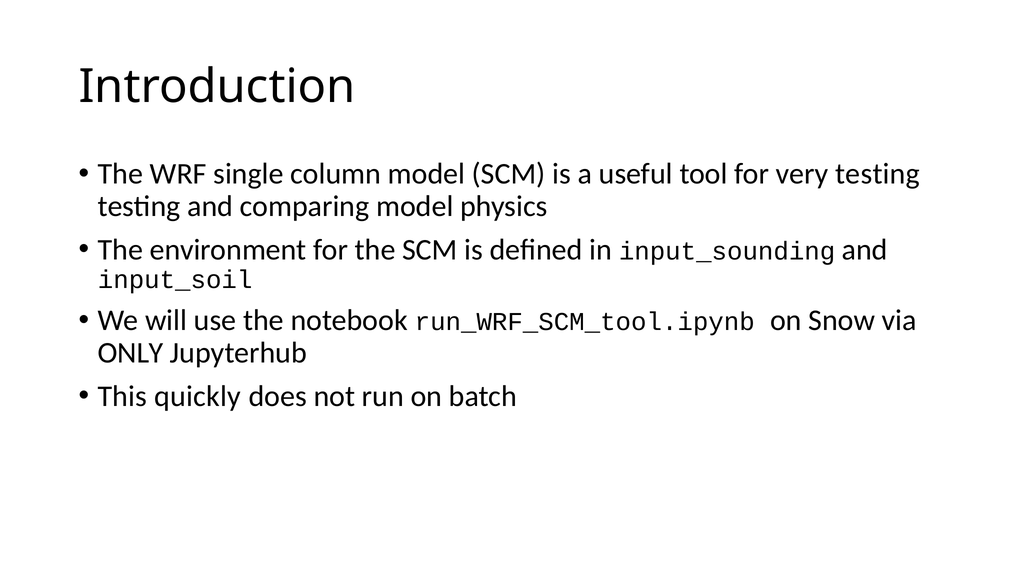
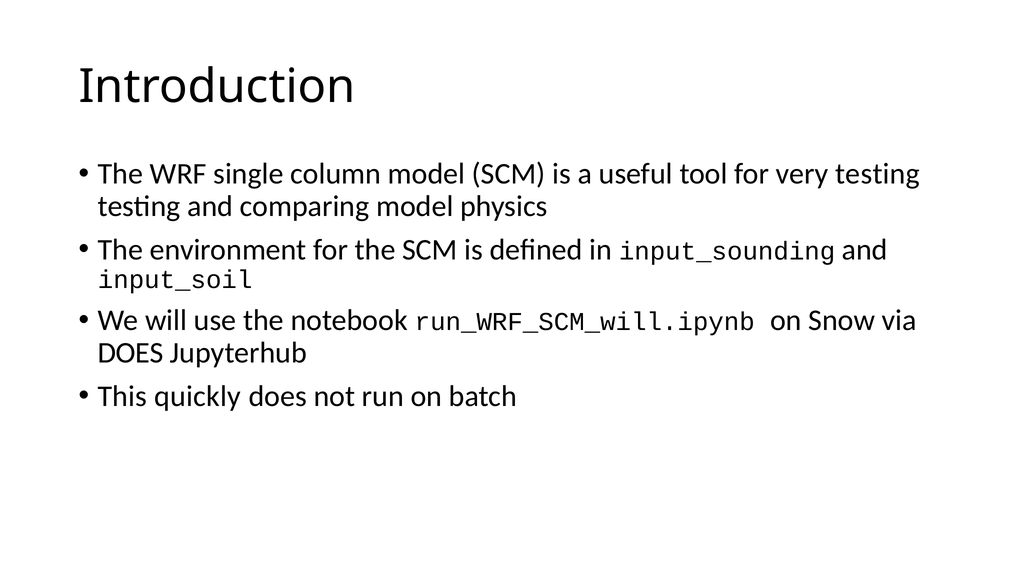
run_WRF_SCM_tool.ipynb: run_WRF_SCM_tool.ipynb -> run_WRF_SCM_will.ipynb (585, 322)
ONLY: ONLY -> DOES (131, 353)
